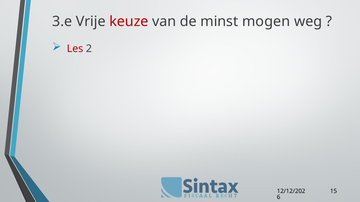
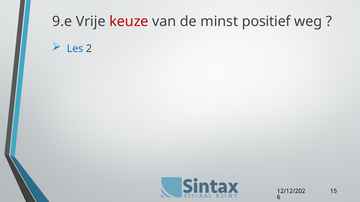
3.e: 3.e -> 9.e (62, 22)
mogen: mogen -> positief (266, 22)
Les colour: red -> blue (75, 49)
